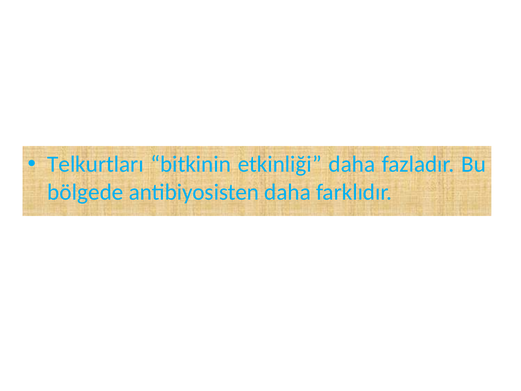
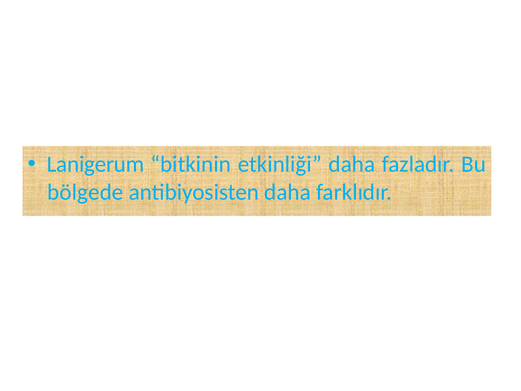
Telkurtları: Telkurtları -> Lanigerum (96, 164)
